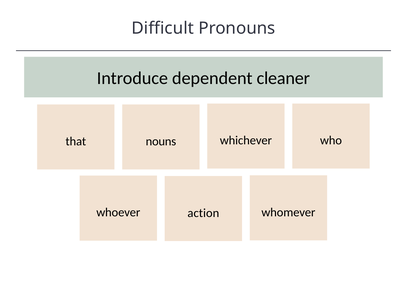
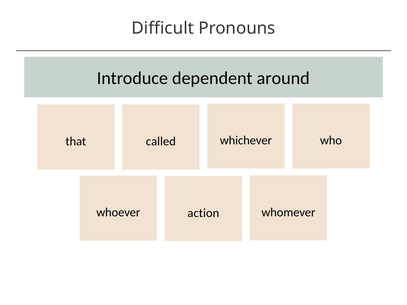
cleaner: cleaner -> around (283, 78)
nouns: nouns -> called (161, 141)
